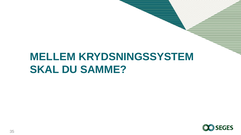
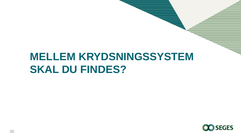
SAMME: SAMME -> FINDES (103, 70)
